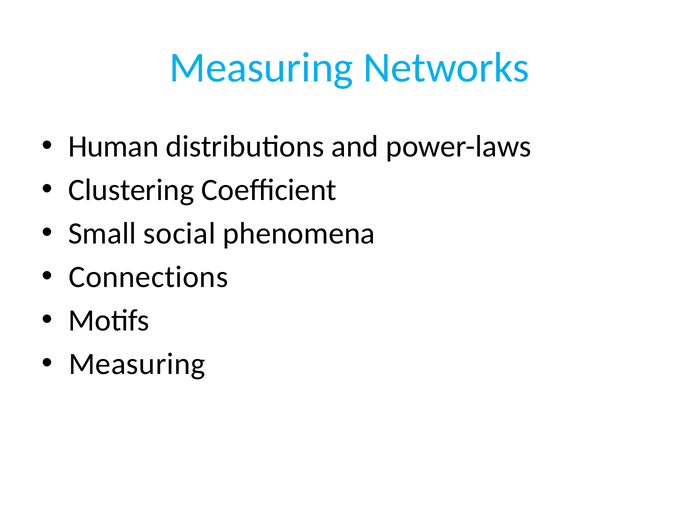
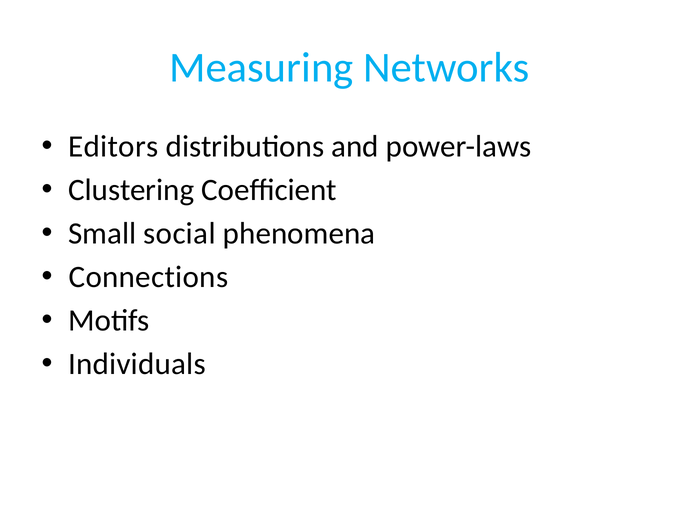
Human: Human -> Editors (113, 147)
Measuring: Measuring -> Individuals (137, 364)
